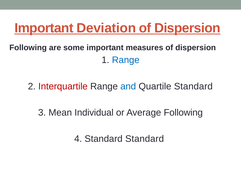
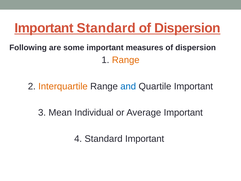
Important Deviation: Deviation -> Standard (106, 28)
Range colour: blue -> orange (126, 60)
Interquartile colour: red -> orange (63, 86)
Quartile Standard: Standard -> Important (193, 86)
Average Following: Following -> Important (183, 112)
Standard Standard: Standard -> Important (145, 139)
